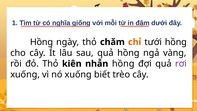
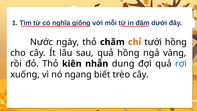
Hồng: Hồng -> Nước (41, 42)
nhẫn hồng: hồng -> dung (123, 64)
rơi colour: purple -> blue (181, 64)
nó xuống: xuống -> ngang (78, 74)
